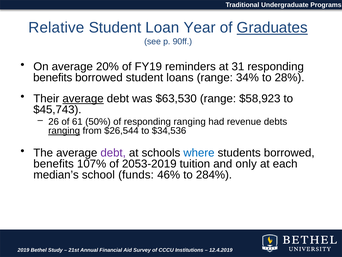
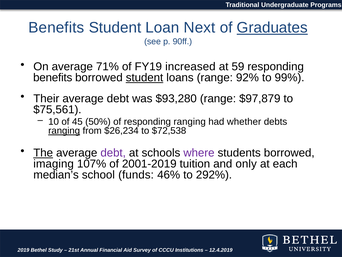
Relative: Relative -> Benefits (56, 28)
Year: Year -> Next (199, 28)
20%: 20% -> 71% (107, 67)
reminders: reminders -> increased (190, 67)
31: 31 -> 59 (238, 67)
student underline: none -> present (145, 77)
34%: 34% -> 92% (247, 77)
28%: 28% -> 99% (290, 77)
average underline: present -> none (83, 98)
$63,530: $63,530 -> $93,280 (176, 98)
$58,923: $58,923 -> $97,879 (260, 98)
$45,743: $45,743 -> $75,561 (57, 109)
26: 26 -> 10 (54, 121)
61: 61 -> 45 (77, 121)
revenue: revenue -> whether (244, 121)
$26,544: $26,544 -> $26,234 (121, 131)
$34,536: $34,536 -> $72,538 (169, 131)
The underline: none -> present (43, 153)
where colour: blue -> purple (199, 153)
benefits: benefits -> imaging (54, 164)
2053-2019: 2053-2019 -> 2001-2019 (149, 164)
284%: 284% -> 292% (214, 175)
